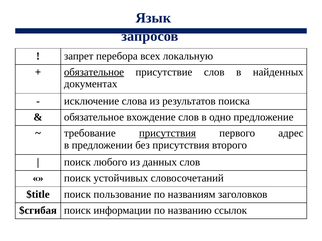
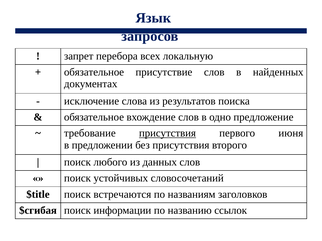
обязательное underline: present -> none (94, 72)
адрес: адрес -> июня (291, 133)
пользование: пользование -> встречаются (122, 195)
